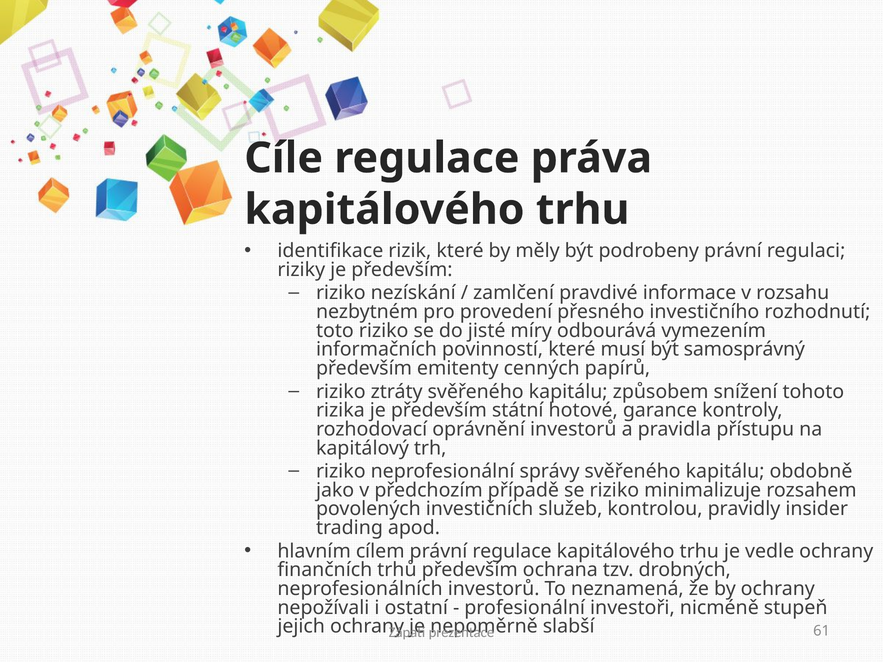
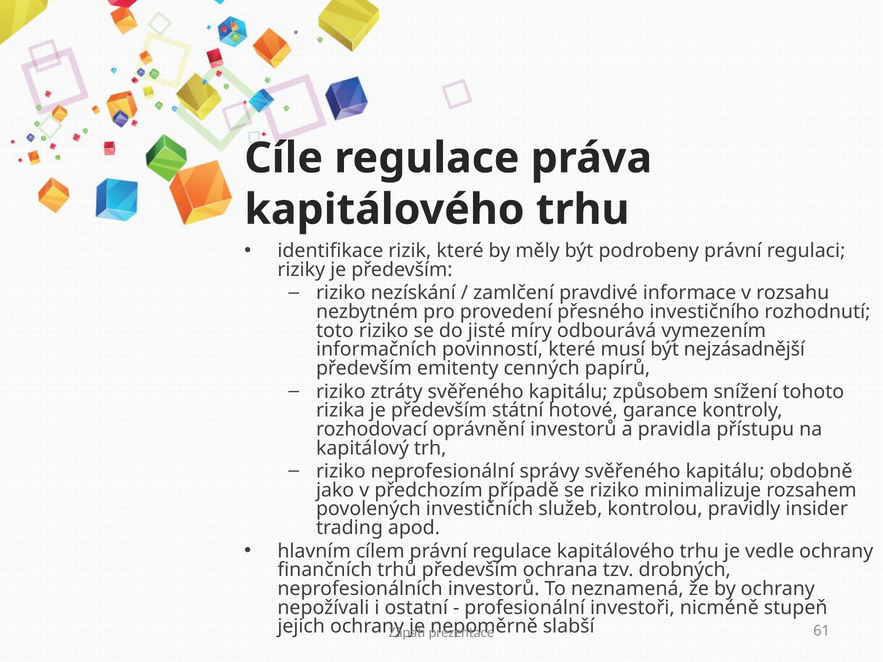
samosprávný: samosprávný -> nejzásadnější (744, 350)
